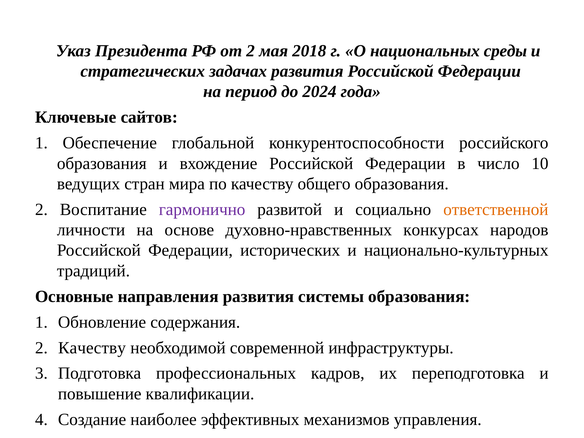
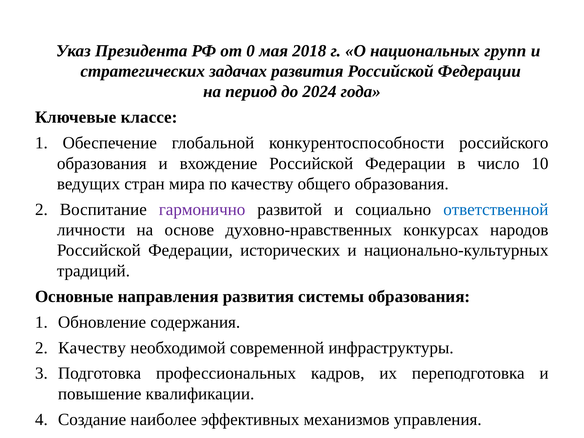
от 2: 2 -> 0 (251, 51)
среды: среды -> групп (505, 51)
сайтов: сайтов -> классе (149, 117)
ответственной colour: orange -> blue (496, 209)
